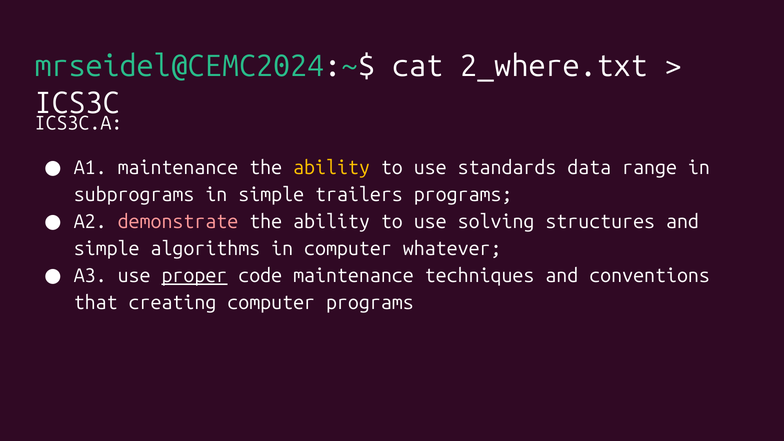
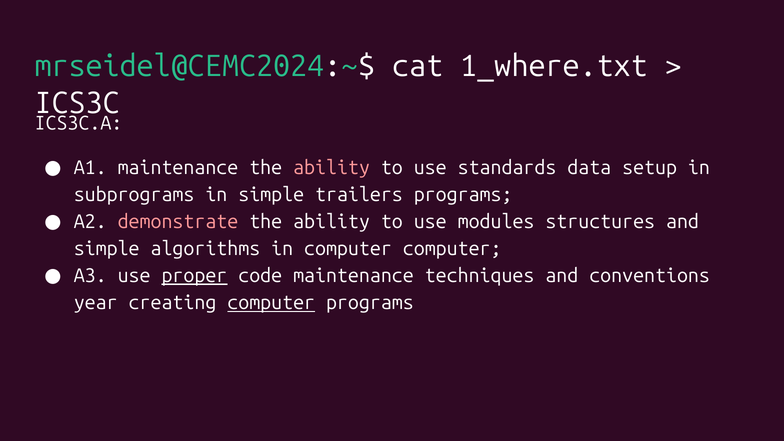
2_where.txt: 2_where.txt -> 1_where.txt (554, 66)
ability colour: yellow -> pink (332, 168)
range: range -> setup (650, 168)
solving: solving -> modules (496, 222)
computer whatever: whatever -> computer (452, 249)
that: that -> year (96, 303)
computer underline: none -> present (271, 303)
